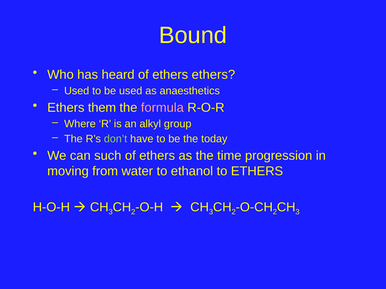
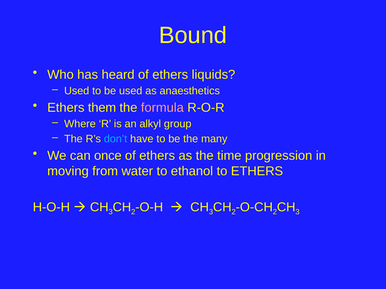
ethers ethers: ethers -> liquids (213, 75)
don’t colour: light green -> light blue (116, 139)
today: today -> many (214, 139)
such: such -> once (108, 156)
